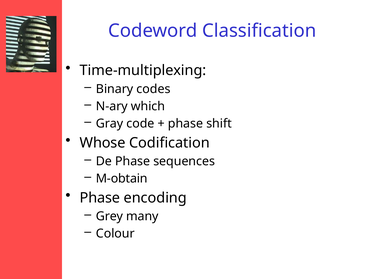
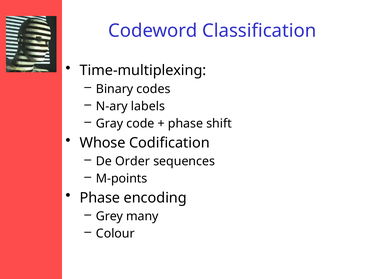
which: which -> labels (148, 106)
De Phase: Phase -> Order (133, 161)
M-obtain: M-obtain -> M-points (122, 179)
